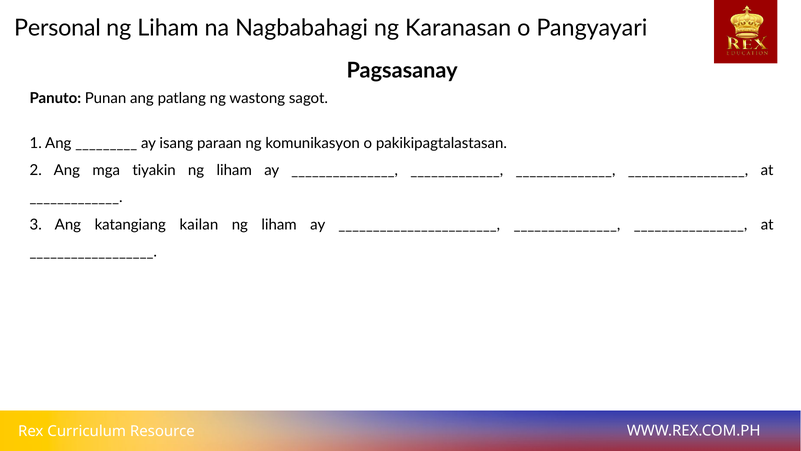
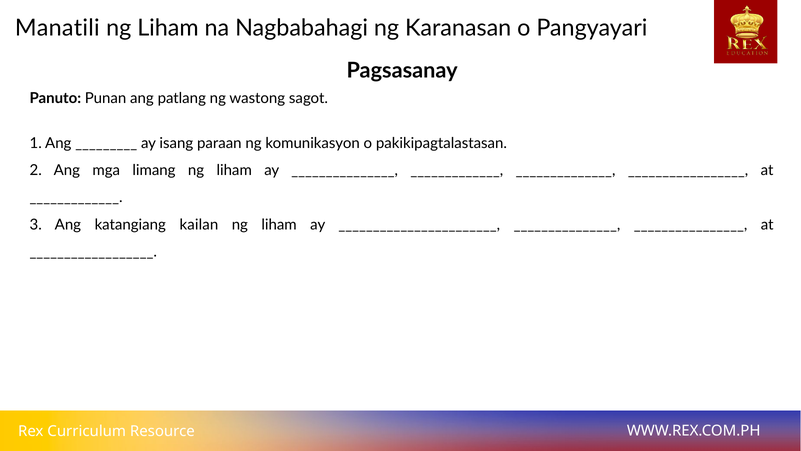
Personal: Personal -> Manatili (57, 28)
tiyakin: tiyakin -> limang (154, 170)
